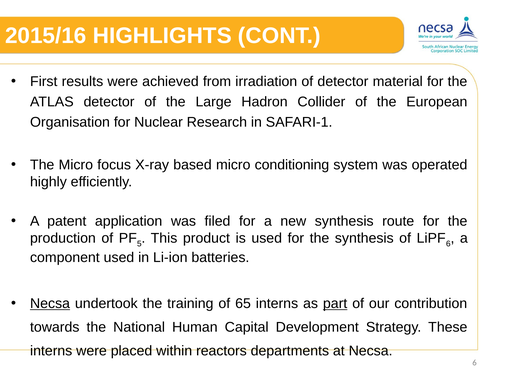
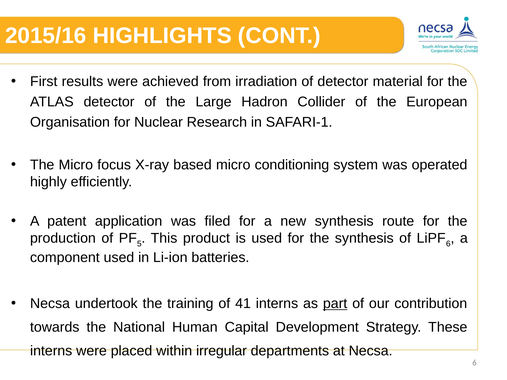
Necsa underline: present -> none (50, 304)
65: 65 -> 41 (243, 304)
reactors: reactors -> irregular (221, 351)
